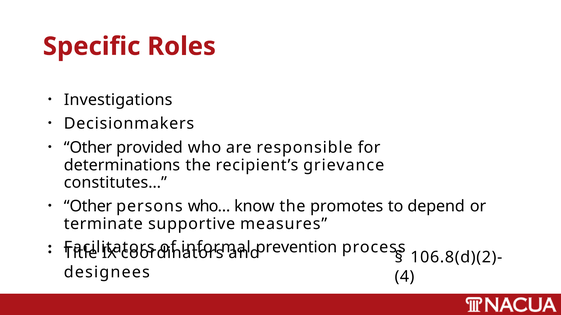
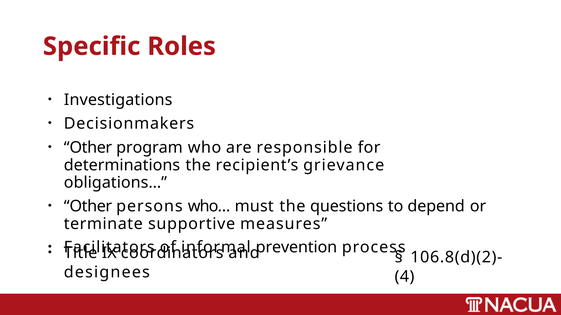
provided: provided -> program (149, 148)
constitutes…: constitutes… -> obligations… (115, 183)
know: know -> must (254, 207)
promotes: promotes -> questions (347, 207)
